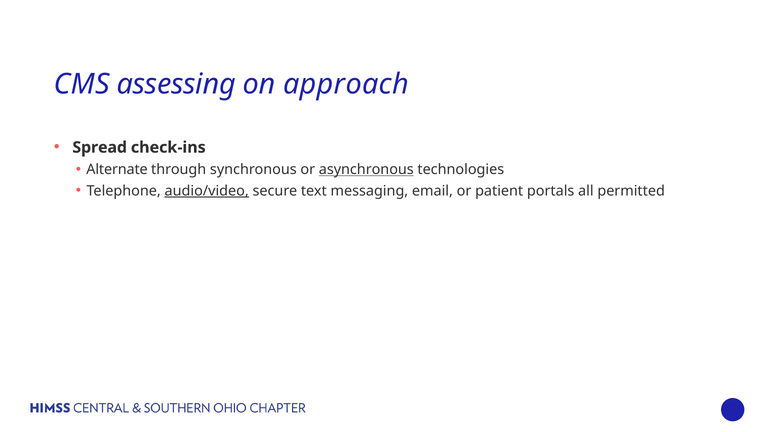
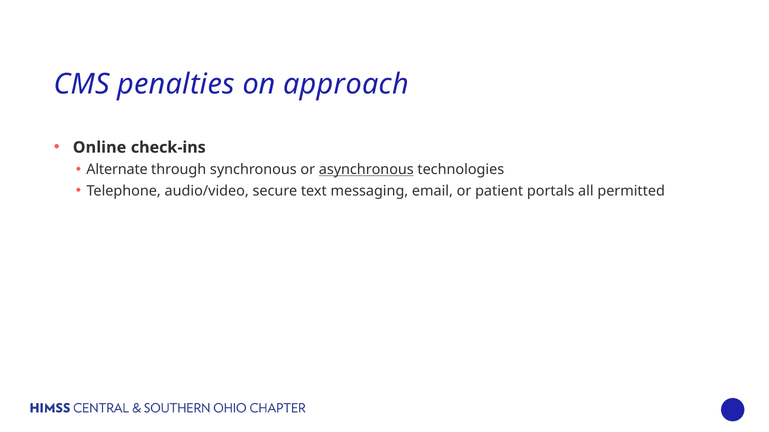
assessing: assessing -> penalties (176, 85)
Spread: Spread -> Online (100, 148)
audio/video underline: present -> none (207, 191)
